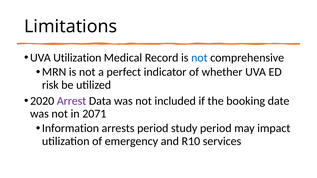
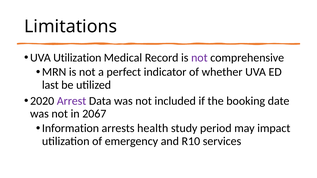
not colour: blue -> purple (199, 58)
risk: risk -> last (50, 85)
2071: 2071 -> 2067 (94, 114)
arrests period: period -> health (153, 129)
